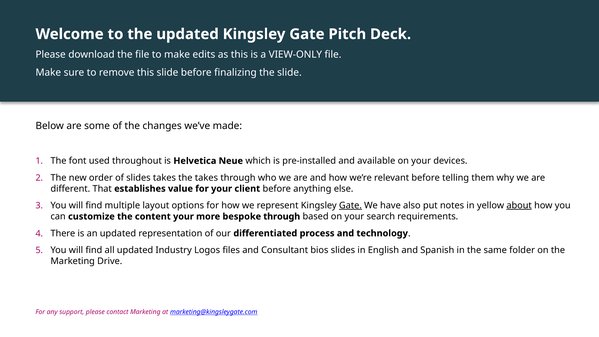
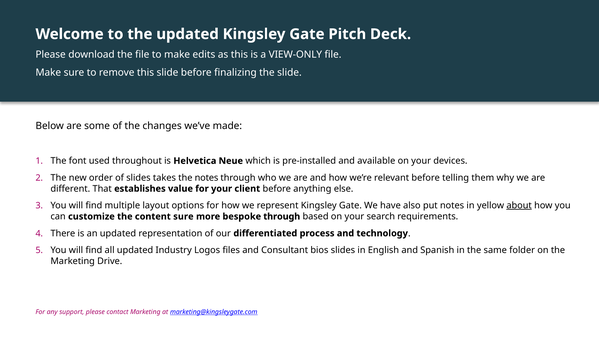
the takes: takes -> notes (207, 178)
Gate underline: present -> none (350, 205)
content your: your -> sure (183, 216)
